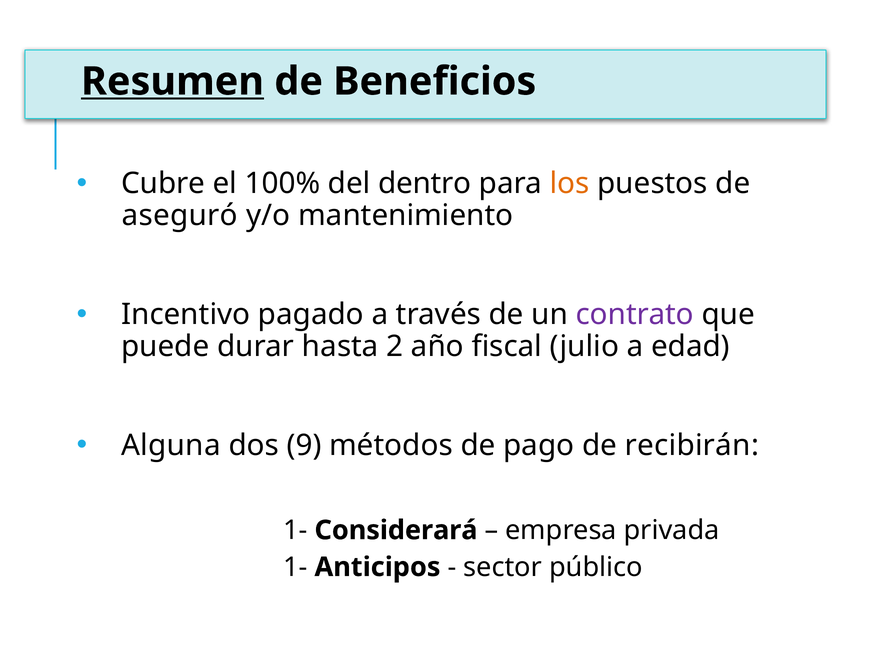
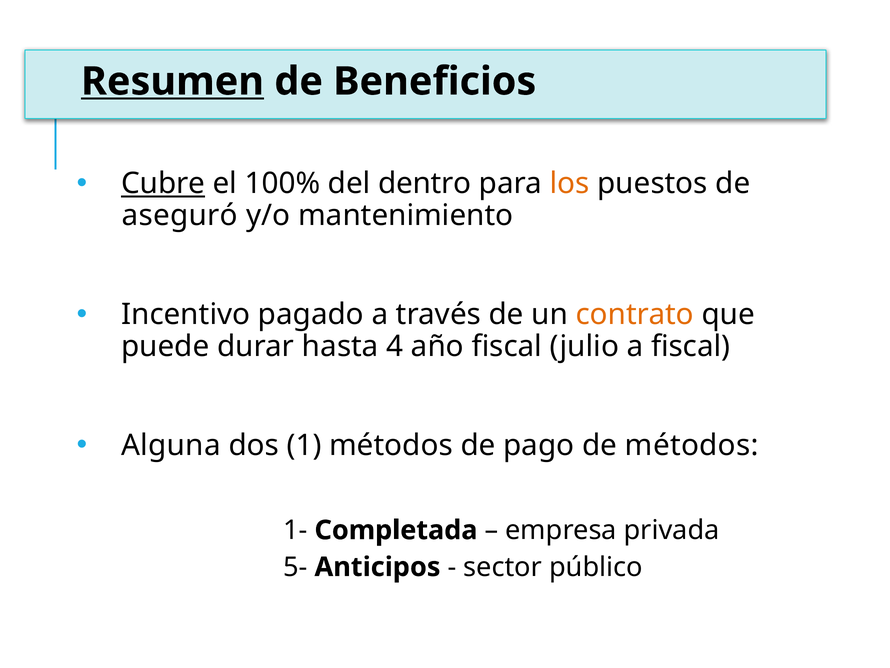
Cubre underline: none -> present (163, 183)
contrato colour: purple -> orange (635, 314)
2: 2 -> 4 (395, 346)
a edad: edad -> fiscal (691, 346)
9: 9 -> 1 (304, 445)
de recibirán: recibirán -> métodos (692, 445)
Considerará: Considerará -> Completada (396, 530)
1-: 1- -> 5- (295, 567)
